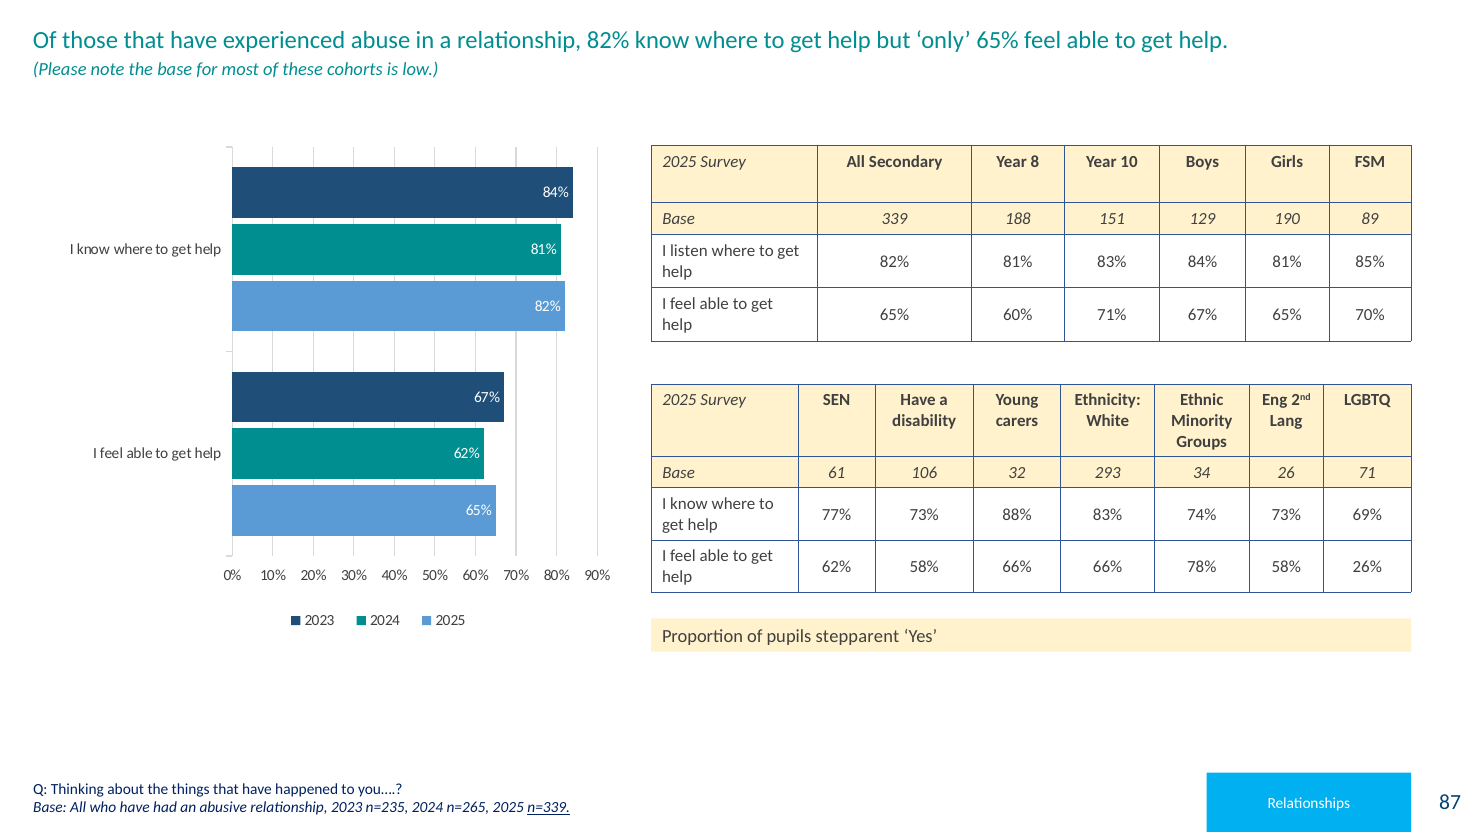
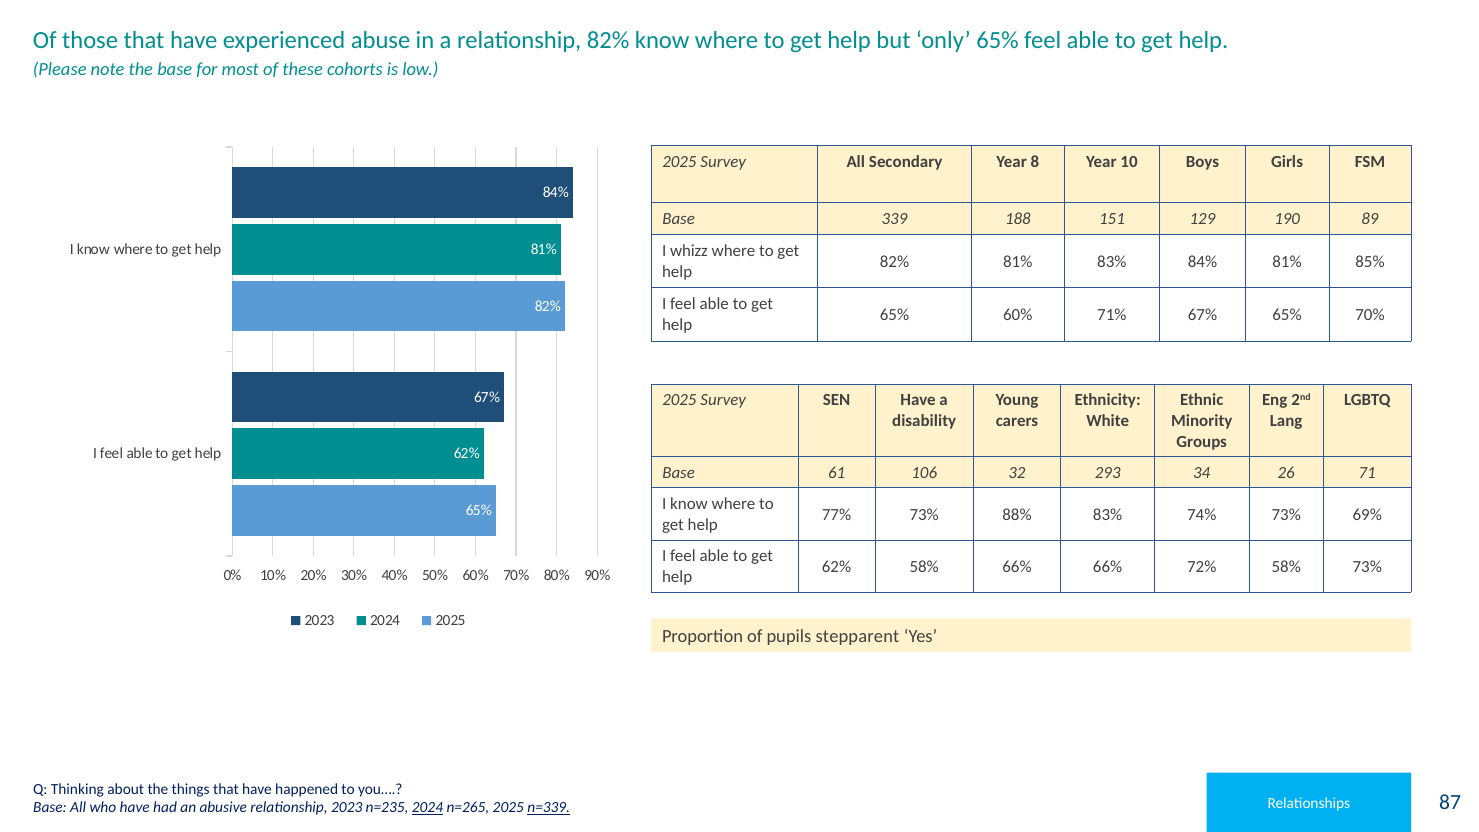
listen: listen -> whizz (689, 251)
78%: 78% -> 72% (1202, 567)
58% 26%: 26% -> 73% (1367, 567)
2024 underline: none -> present (427, 807)
